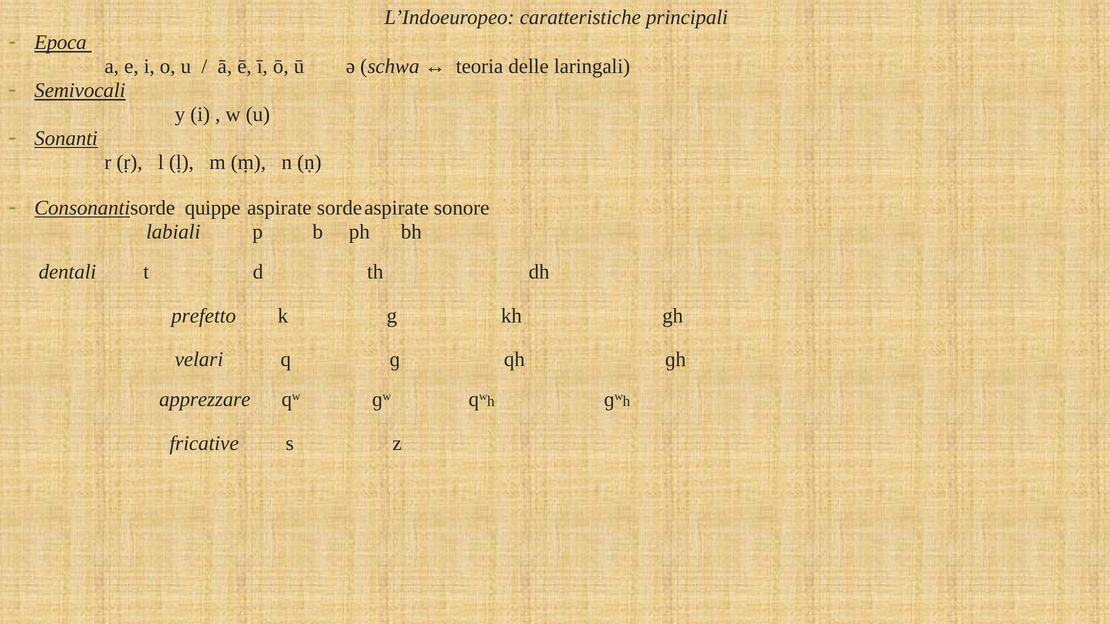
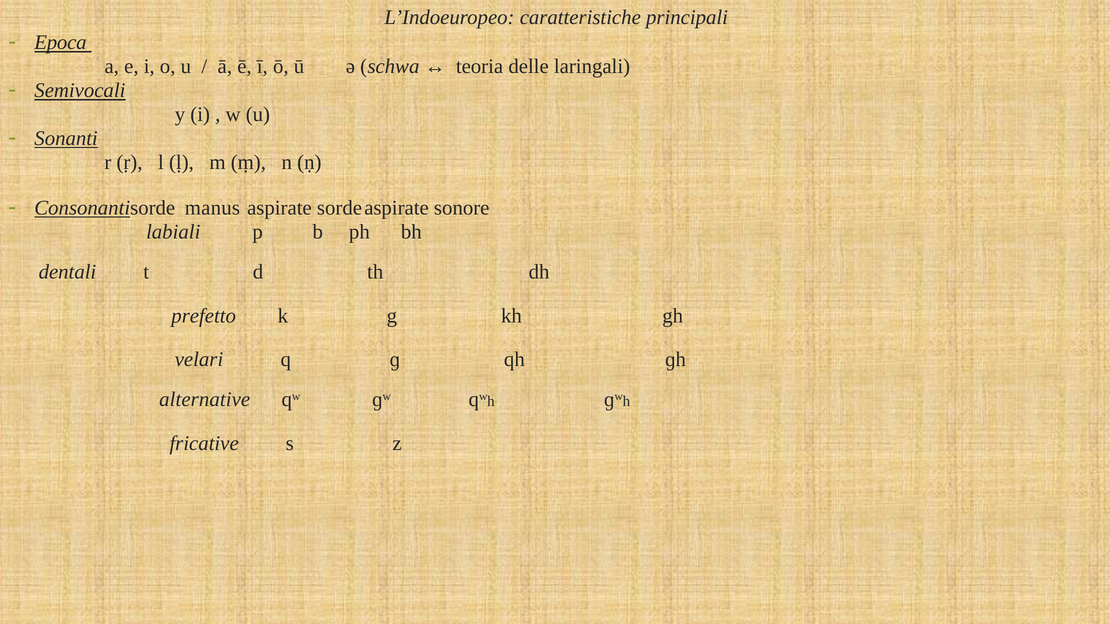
quippe: quippe -> manus (212, 208)
apprezzare: apprezzare -> alternative (205, 400)
